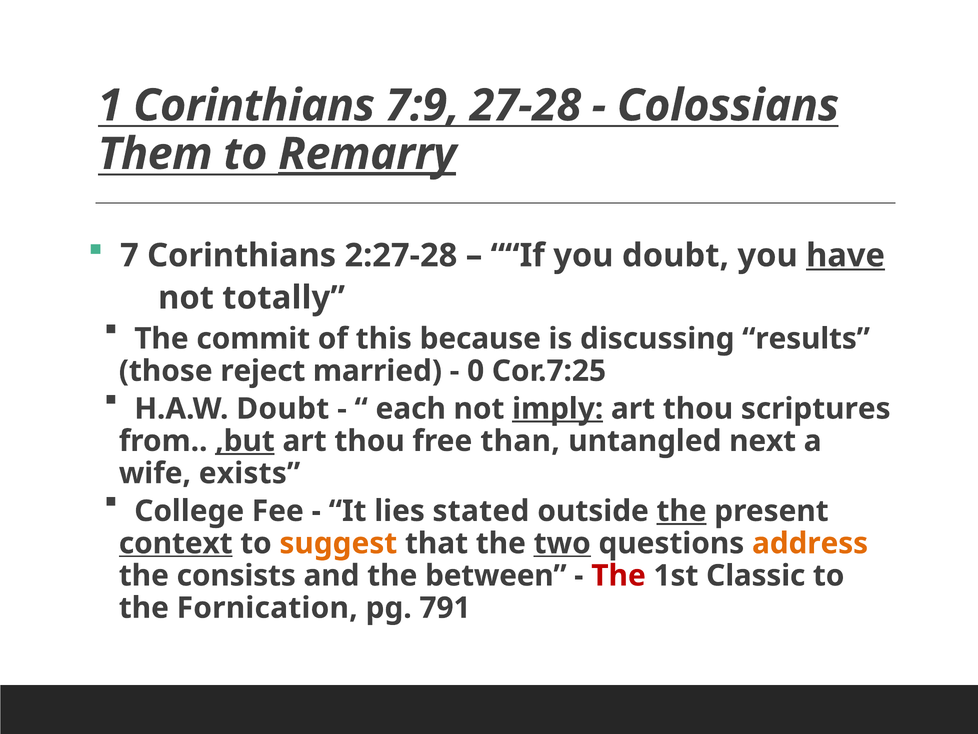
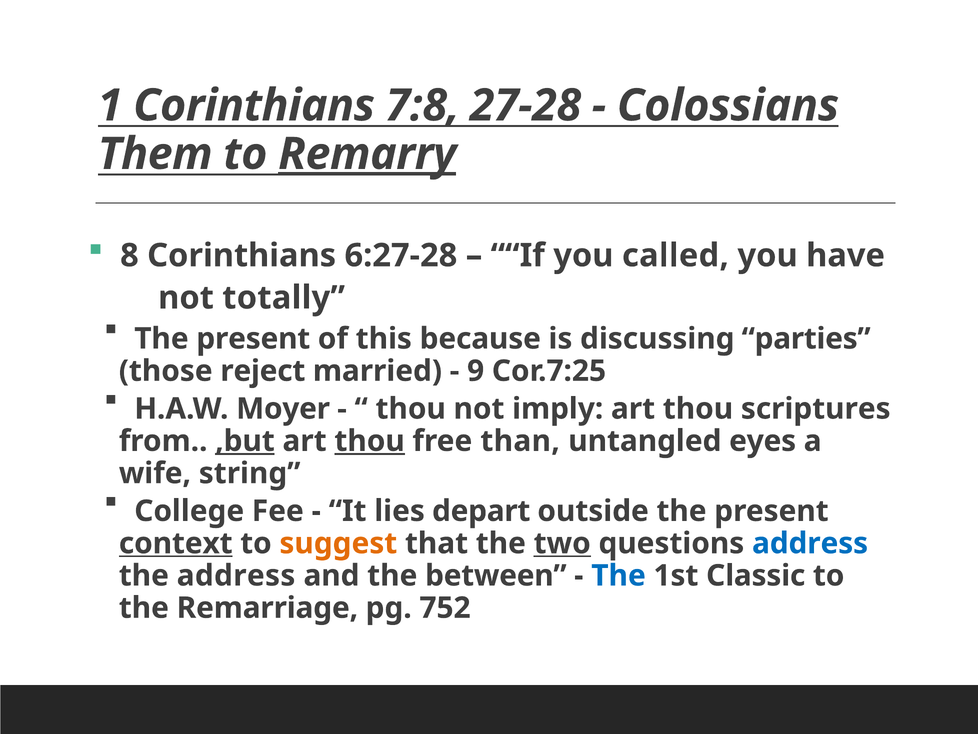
7:9: 7:9 -> 7:8 (423, 106)
7: 7 -> 8 (129, 255)
2:27-28: 2:27-28 -> 6:27-28 (401, 255)
you doubt: doubt -> called (675, 255)
have underline: present -> none (846, 255)
commit: commit -> present (253, 338)
results: results -> parties (806, 338)
0: 0 -> 9 (476, 371)
H.A.W Doubt: Doubt -> Moyer (283, 408)
each: each -> thou (411, 408)
imply underline: present -> none (558, 408)
thou underline: none -> present (370, 441)
next: next -> eyes (763, 441)
exists: exists -> string (250, 473)
stated: stated -> depart (481, 511)
the underline: present -> none (682, 511)
address colour: orange -> blue (810, 543)
the consists: consists -> address (236, 575)
The colour: red -> blue (619, 575)
Fornication: Fornication -> Remarriage (267, 608)
791: 791 -> 752 (445, 608)
